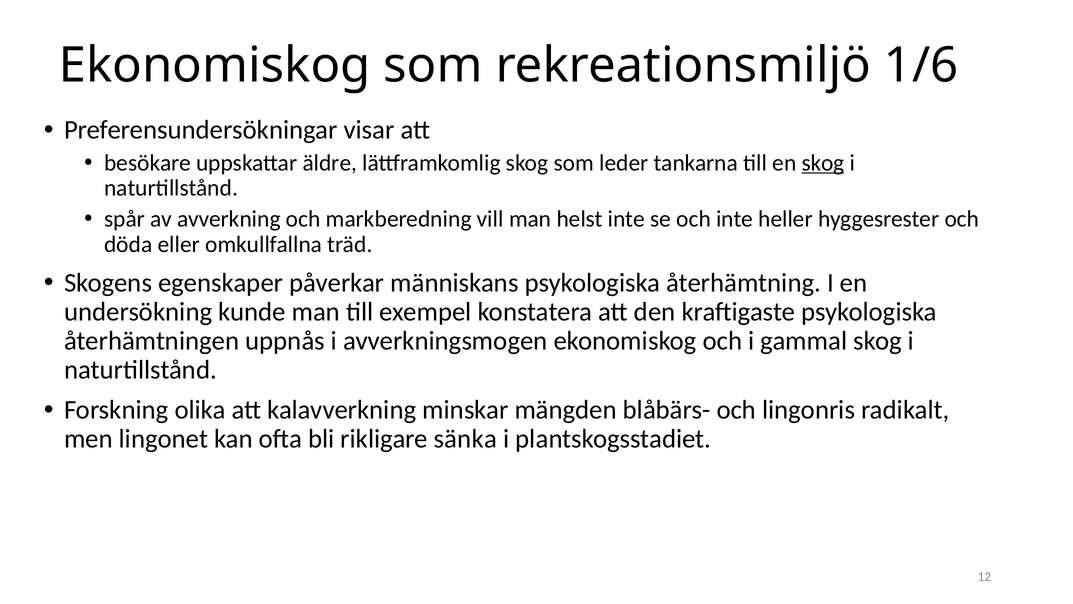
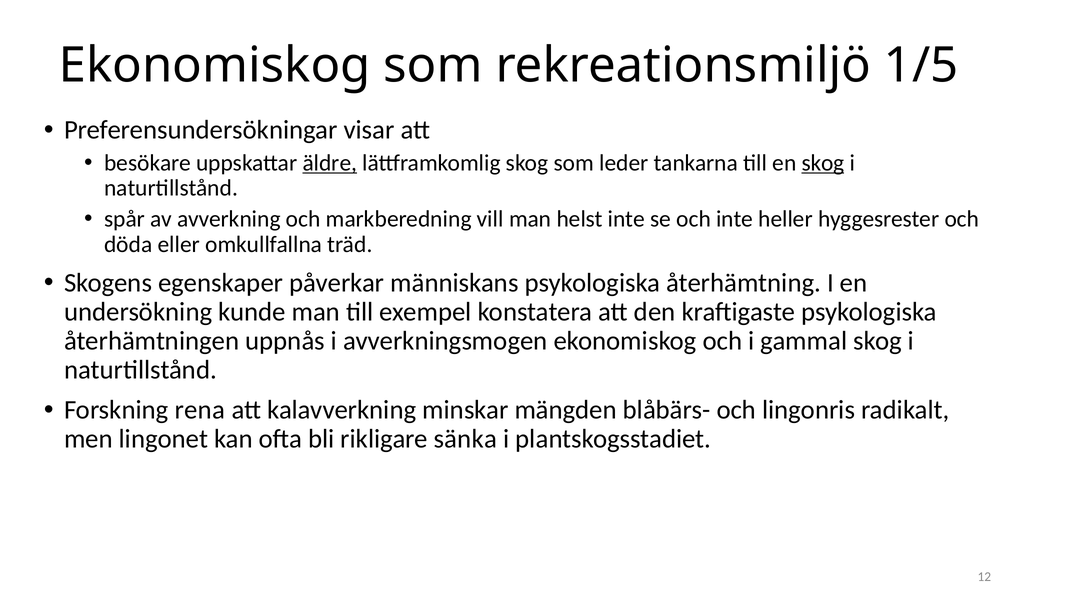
1/6: 1/6 -> 1/5 (921, 65)
äldre underline: none -> present (330, 163)
olika: olika -> rena (200, 410)
